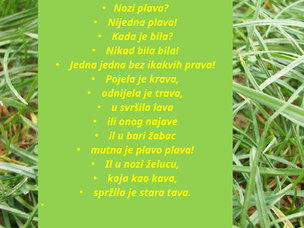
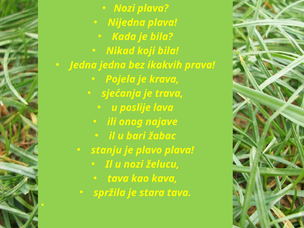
Nikad bila: bila -> koji (146, 51)
odnijela: odnijela -> sjećanja (121, 93)
svršila: svršila -> poslije (135, 108)
mutna: mutna -> stanju (106, 150)
koja: koja -> tava (118, 179)
